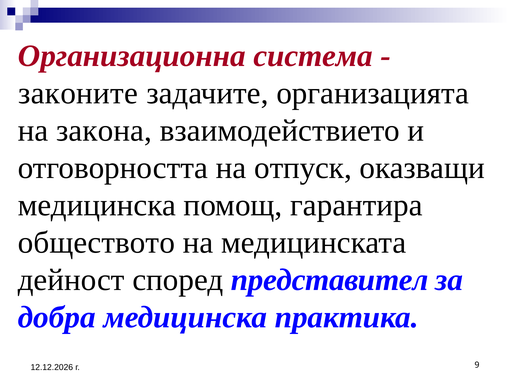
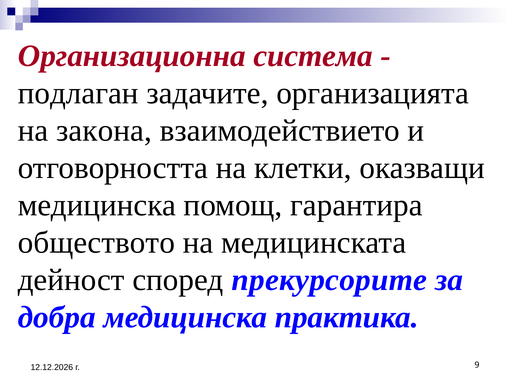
законите: законите -> подлаган (78, 93)
отпуск: отпуск -> клетки (303, 168)
представител: представител -> прекурсорите (329, 280)
